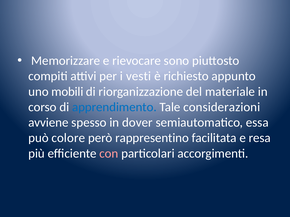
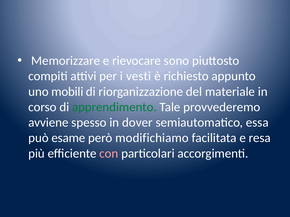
apprendimento colour: blue -> green (114, 107)
considerazioni: considerazioni -> provvederemo (222, 107)
colore: colore -> esame (68, 138)
rappresentino: rappresentino -> modifichiamo (152, 138)
